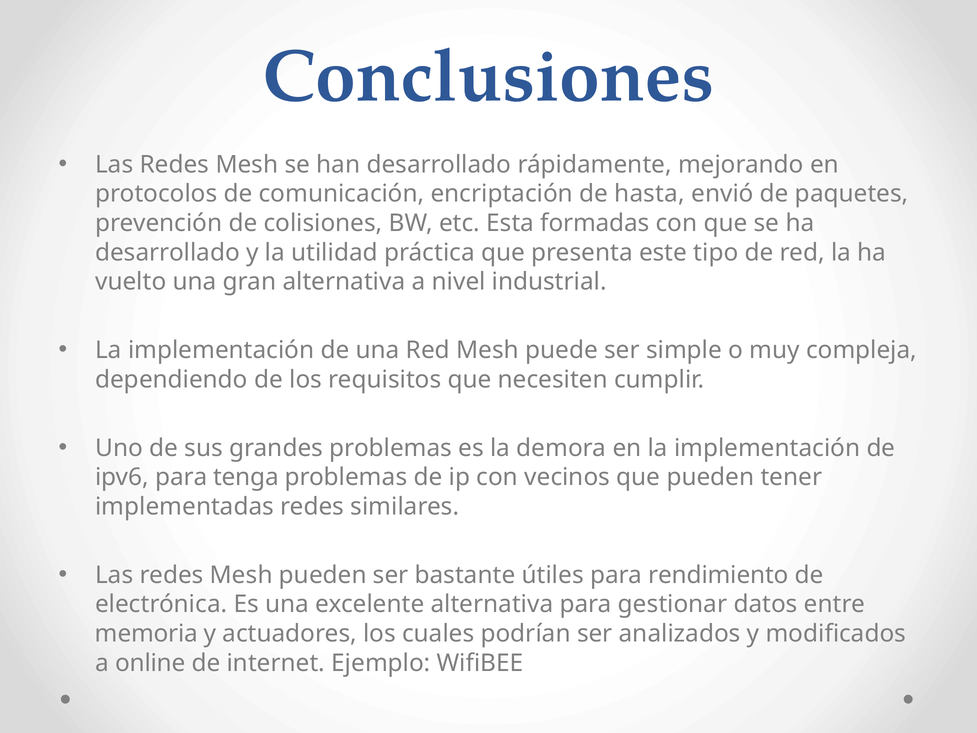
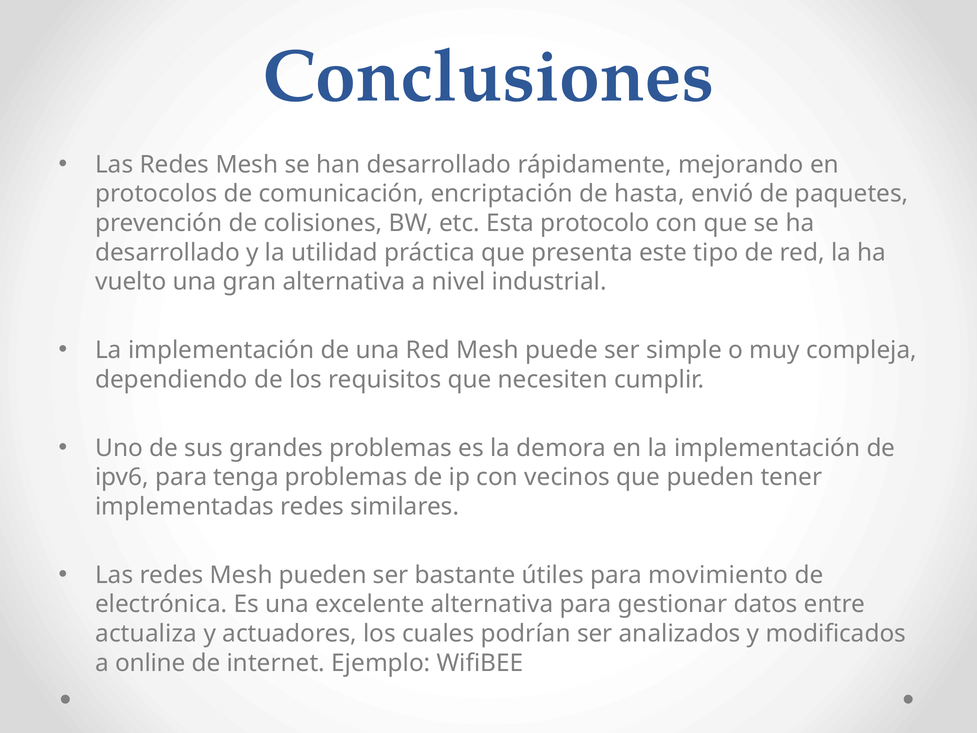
formadas: formadas -> protocolo (595, 223)
rendimiento: rendimiento -> movimiento (718, 575)
memoria: memoria -> actualiza (146, 633)
